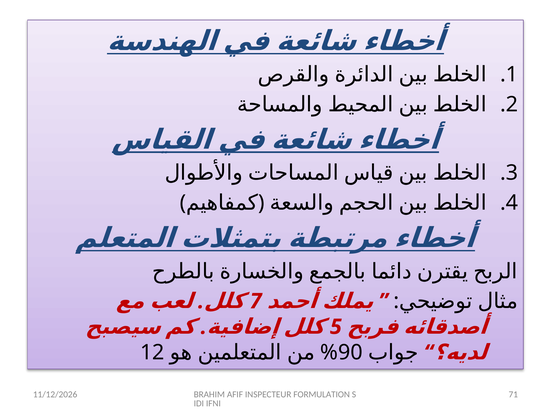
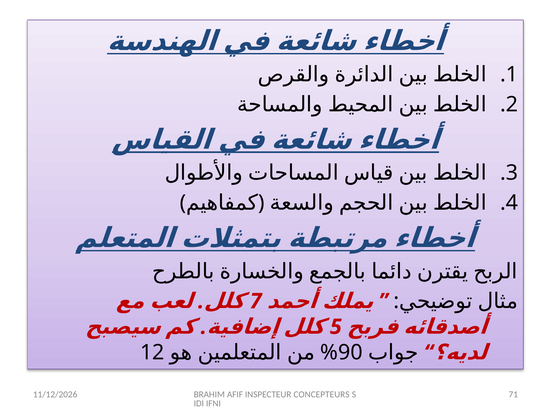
FORMULATION: FORMULATION -> CONCEPTEURS (322, 395)
